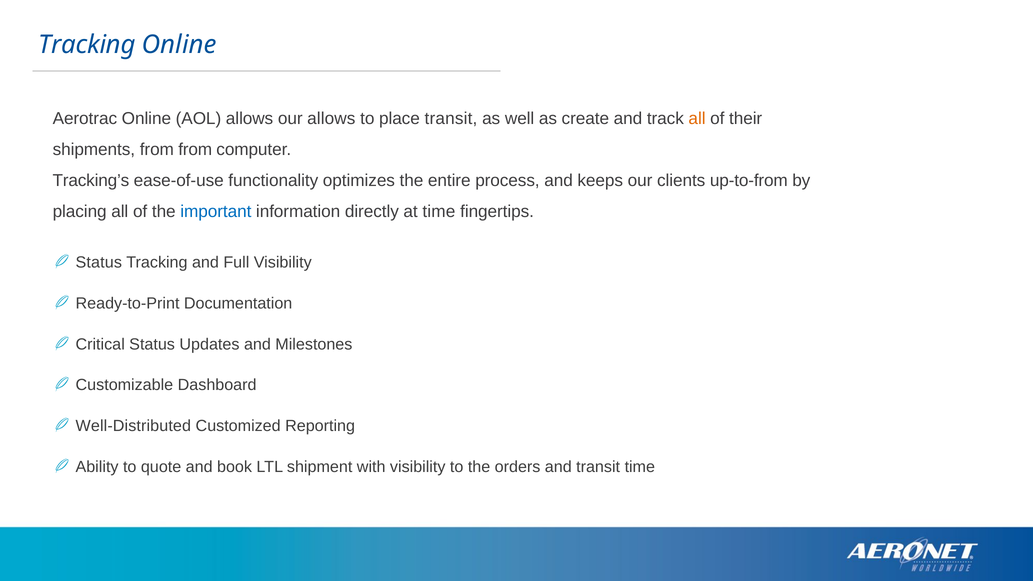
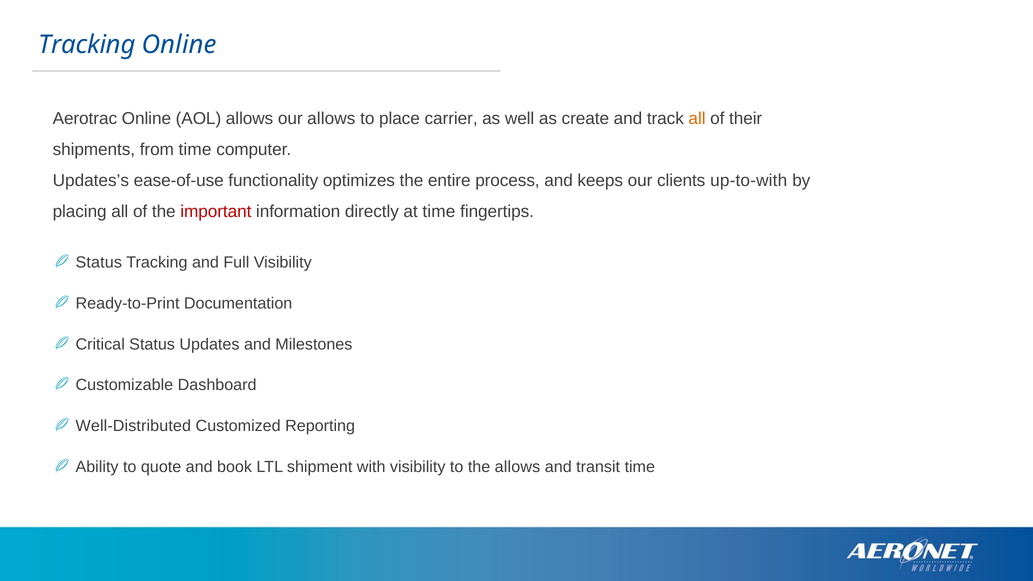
place transit: transit -> carrier (451, 119)
from from: from -> time (195, 150)
Tracking’s: Tracking’s -> Updates’s (91, 181)
up-to-from: up-to-from -> up-to-with (749, 181)
important colour: blue -> red (216, 212)
the orders: orders -> allows (518, 467)
